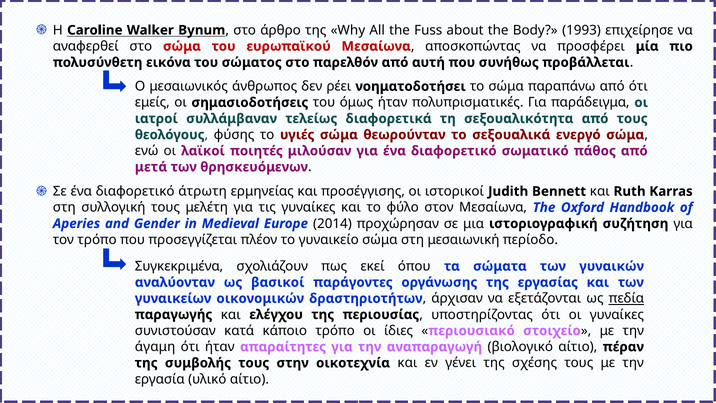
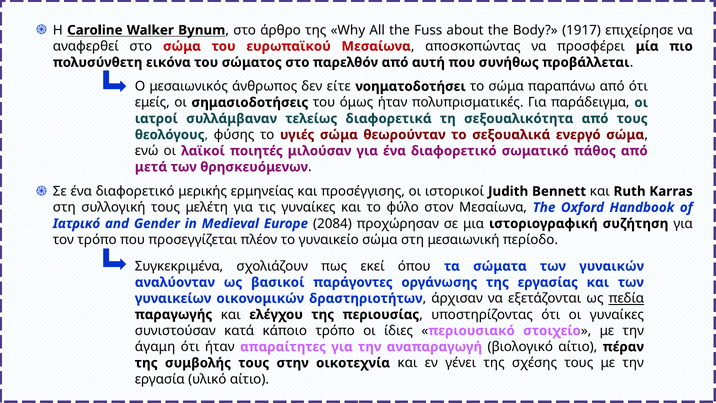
1993: 1993 -> 1917 (582, 30)
ρέει: ρέει -> είτε (339, 86)
άτρωτη: άτρωτη -> μερικής (203, 191)
Aperies: Aperies -> Ιατρικό (77, 223)
2014: 2014 -> 2084 (332, 223)
